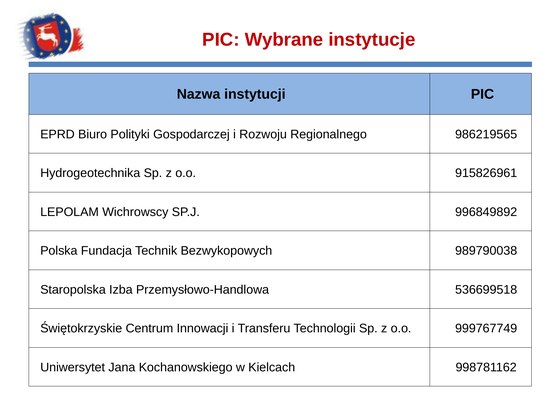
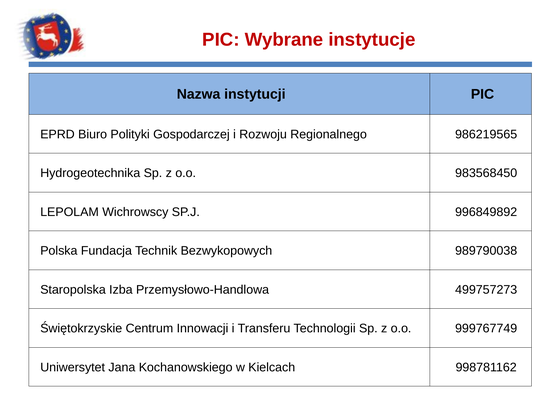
915826961: 915826961 -> 983568450 (486, 173)
536699518: 536699518 -> 499757273 (486, 290)
